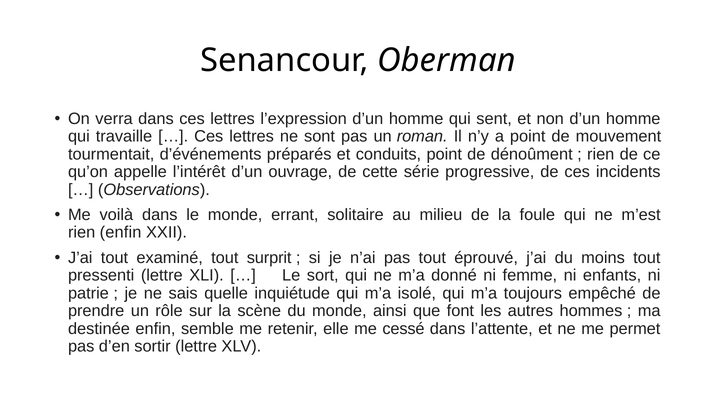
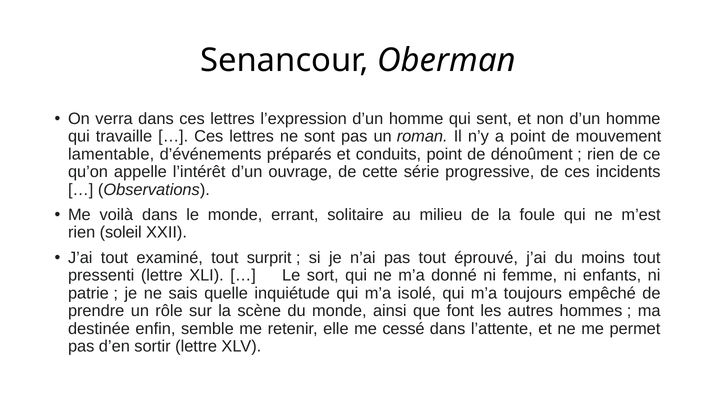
tourmentait: tourmentait -> lamentable (111, 154)
rien enfin: enfin -> soleil (121, 232)
